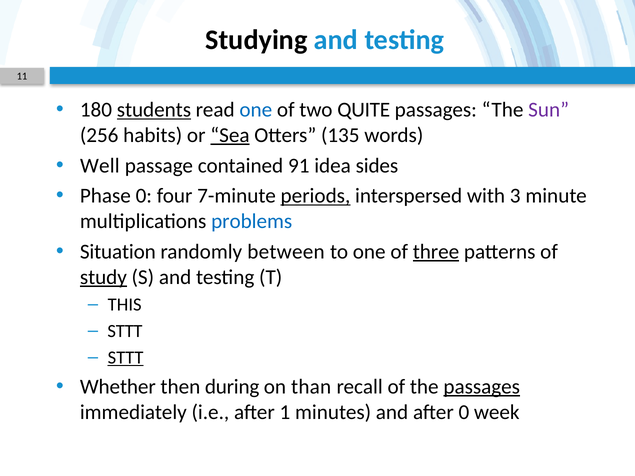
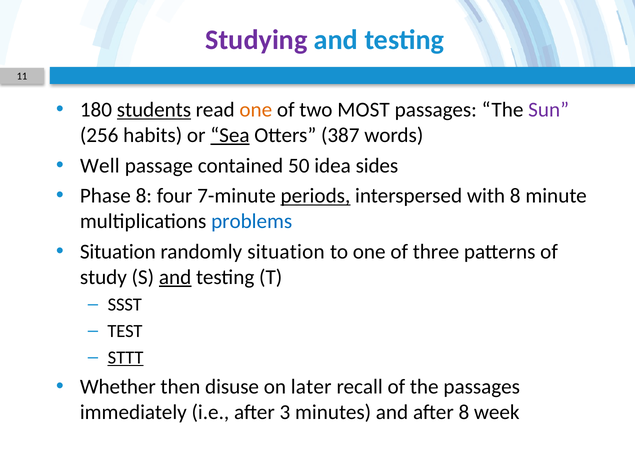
Studying colour: black -> purple (256, 40)
one colour: blue -> orange (256, 110)
QUITE: QUITE -> MOST (364, 110)
135: 135 -> 387 (340, 135)
91: 91 -> 50 (299, 166)
Phase 0: 0 -> 8 (144, 196)
with 3: 3 -> 8 (515, 196)
randomly between: between -> situation (286, 252)
three underline: present -> none (436, 252)
study underline: present -> none (103, 277)
and underline: none -> present (175, 277)
THIS: THIS -> SSST (125, 305)
STTT: STTT -> TEST (125, 331)
during: during -> disuse (232, 387)
than: than -> later (311, 387)
passages underline: present -> none (482, 387)
1: 1 -> 3 (285, 412)
after 0: 0 -> 8 (464, 412)
